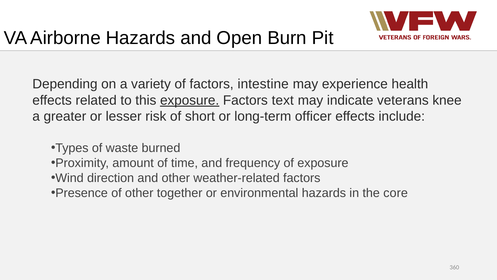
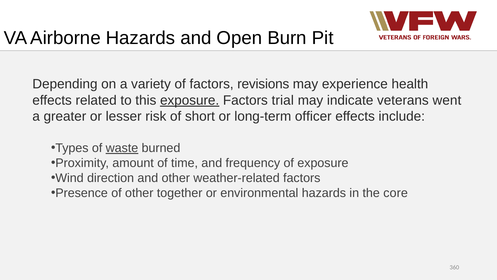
intestine: intestine -> revisions (263, 84)
text: text -> trial (283, 100)
knee: knee -> went (447, 100)
waste underline: none -> present (122, 148)
